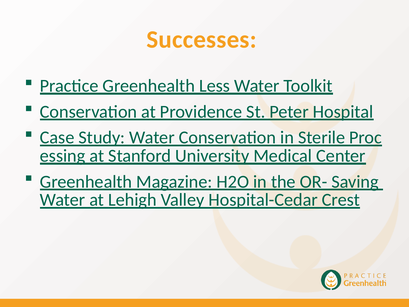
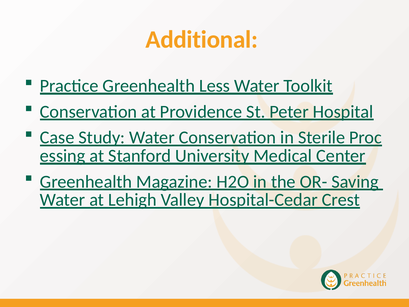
Successes: Successes -> Additional (202, 40)
